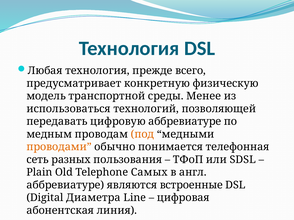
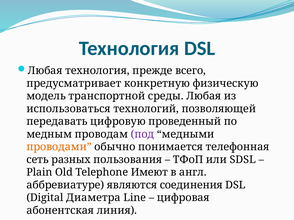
среды Менее: Менее -> Любая (204, 96)
цифровую аббревиатуре: аббревиатуре -> проведенный (185, 122)
под colour: orange -> purple (142, 134)
Самых: Самых -> Имеют (149, 173)
встроенные: встроенные -> соединения (191, 185)
